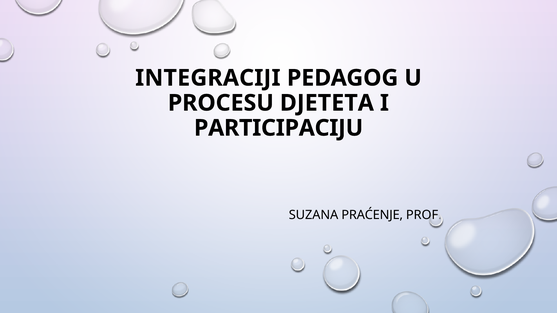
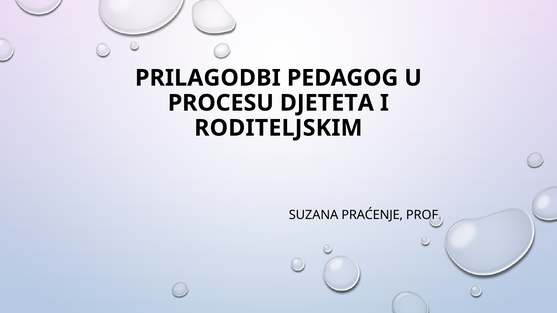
INTEGRACIJI: INTEGRACIJI -> PRILAGODBI (208, 78)
PARTICIPACIJU: PARTICIPACIJU -> RODITELJSKIM (278, 128)
